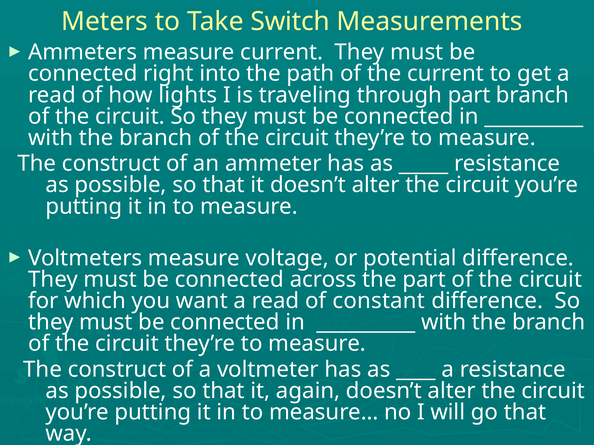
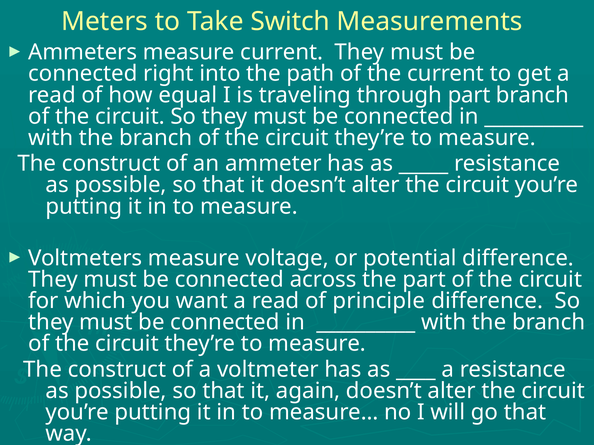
lights: lights -> equal (188, 95)
constant: constant -> principle (379, 301)
